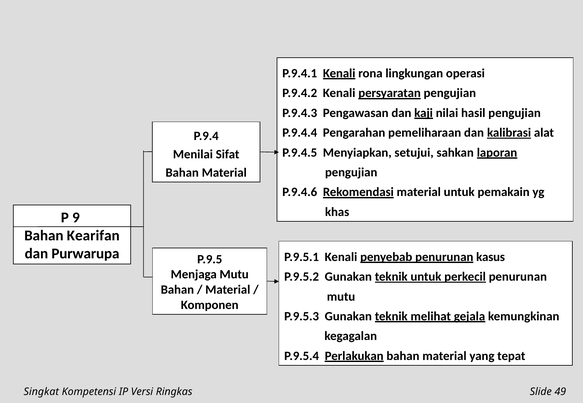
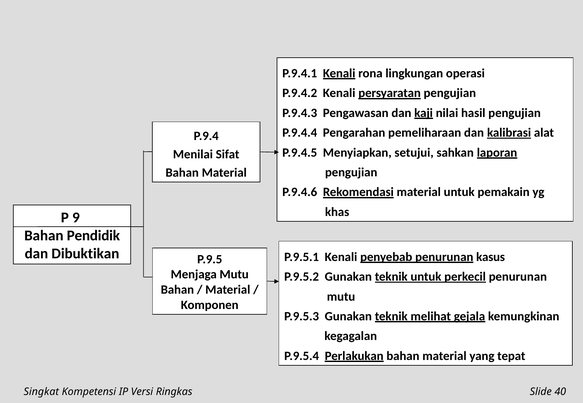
Kearifan: Kearifan -> Pendidik (93, 236)
Purwarupa: Purwarupa -> Dibuktikan (85, 254)
49: 49 -> 40 (560, 392)
